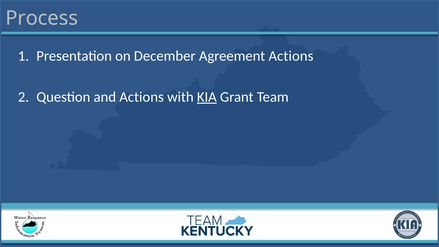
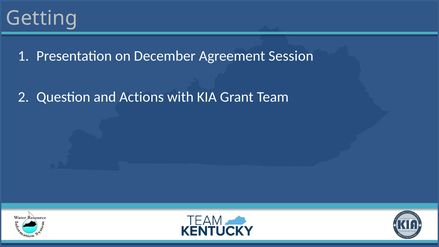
Process: Process -> Getting (42, 18)
Agreement Actions: Actions -> Session (291, 56)
KIA underline: present -> none (207, 97)
